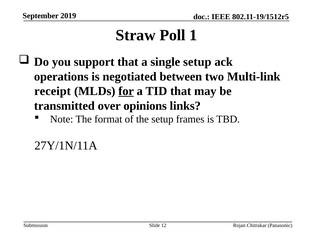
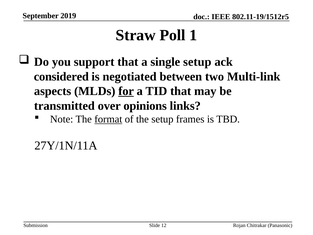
operations: operations -> considered (61, 76)
receipt: receipt -> aspects (53, 91)
format underline: none -> present (108, 119)
